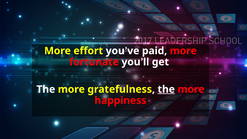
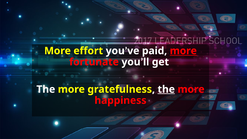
more underline: none -> present (183, 51)
